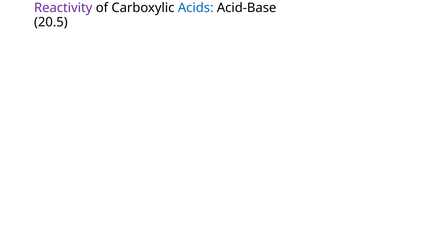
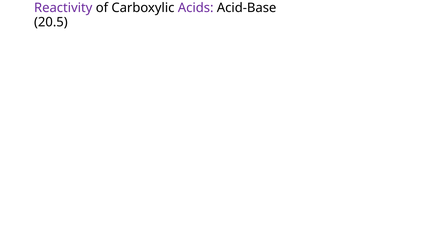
Acids colour: blue -> purple (196, 8)
